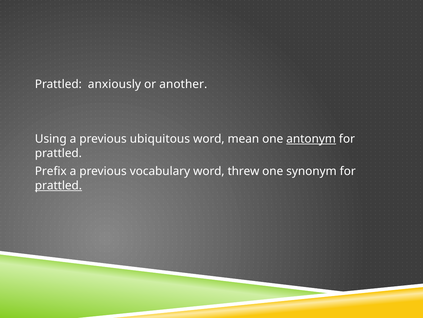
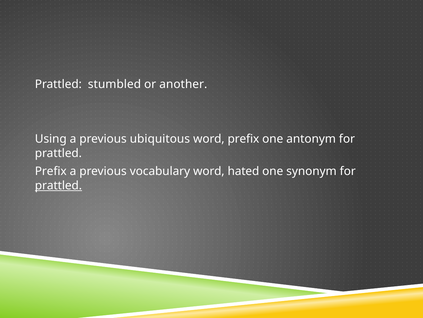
anxiously: anxiously -> stumbled (114, 84)
word mean: mean -> prefix (243, 139)
antonym underline: present -> none (311, 139)
threw: threw -> hated (243, 171)
